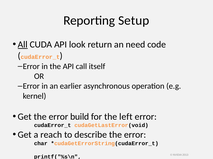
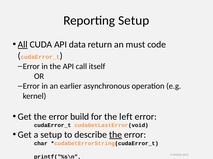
look: look -> data (77, 45)
need: need -> must (136, 45)
a reach: reach -> setup (51, 135)
the underline: none -> present (116, 135)
